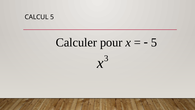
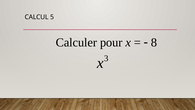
5: 5 -> 8 (154, 42)
